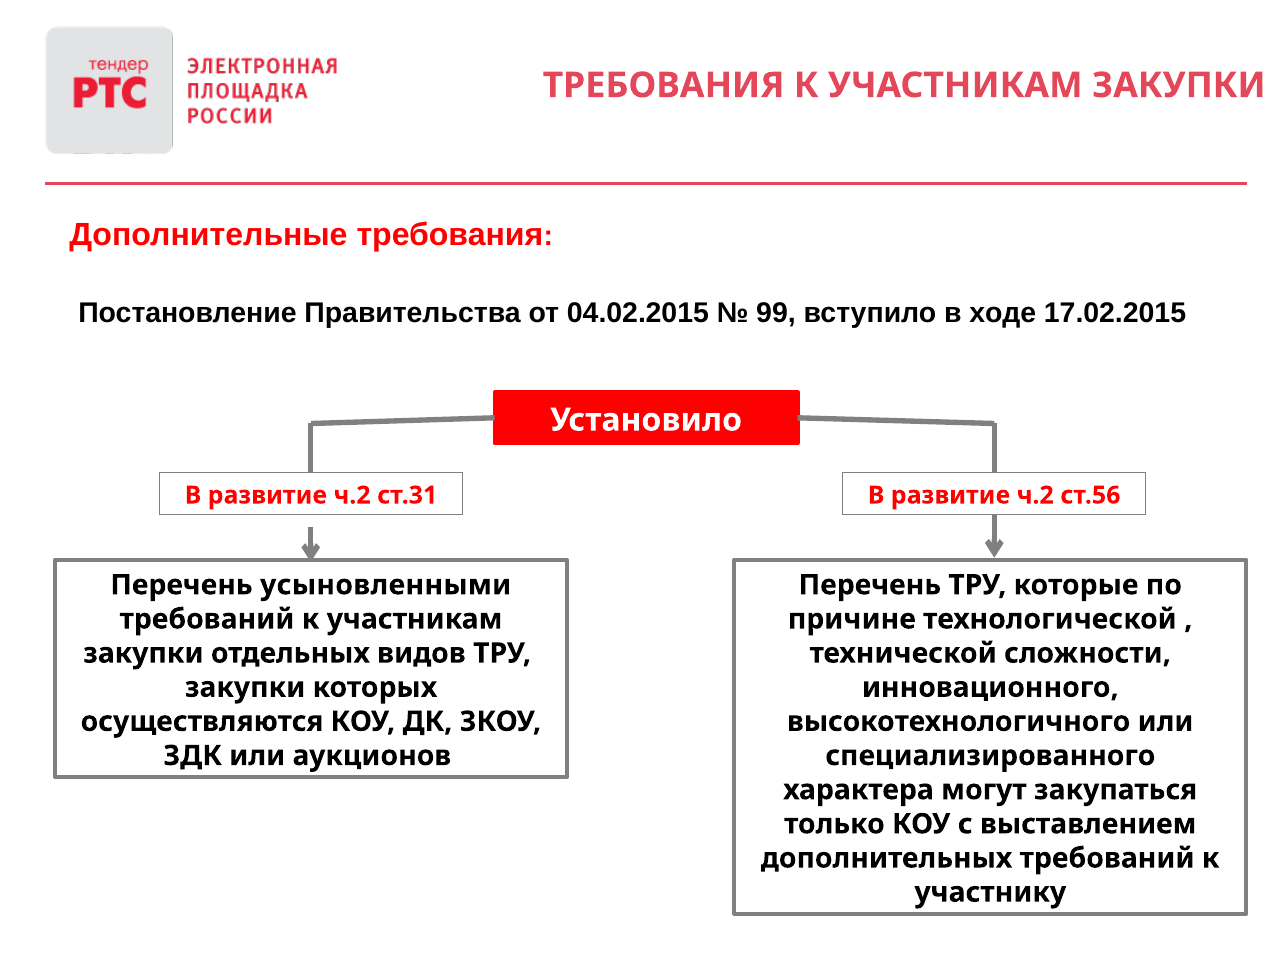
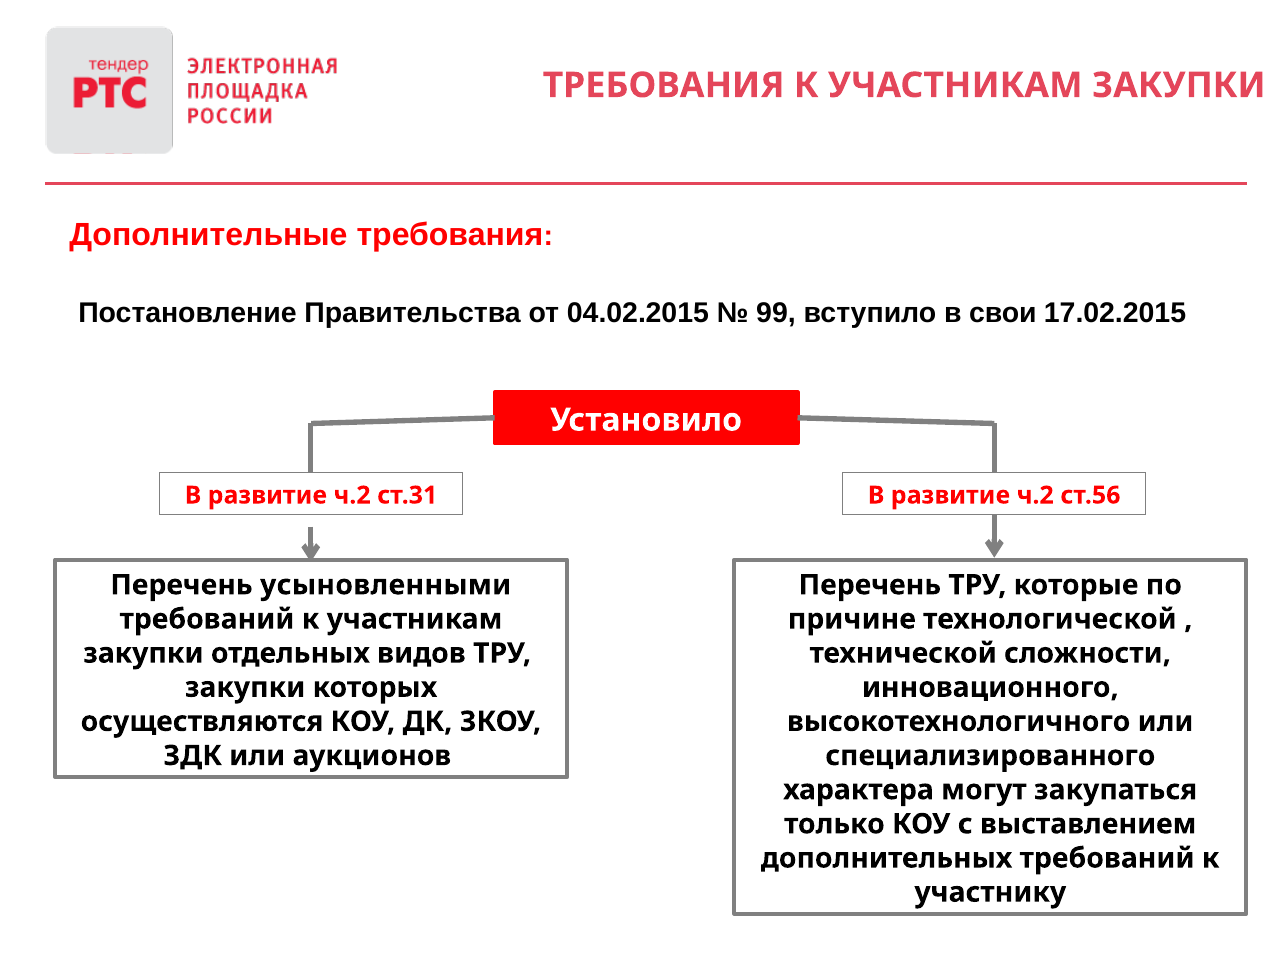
ходе: ходе -> свои (1003, 313)
